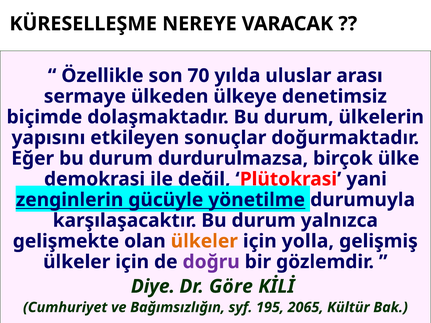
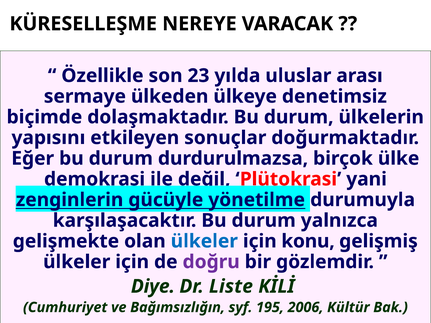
70: 70 -> 23 (198, 76)
ülkeler colour: orange -> blue (204, 241)
yolla: yolla -> konu (308, 241)
Göre: Göre -> Liste (231, 287)
2065: 2065 -> 2006 (306, 308)
